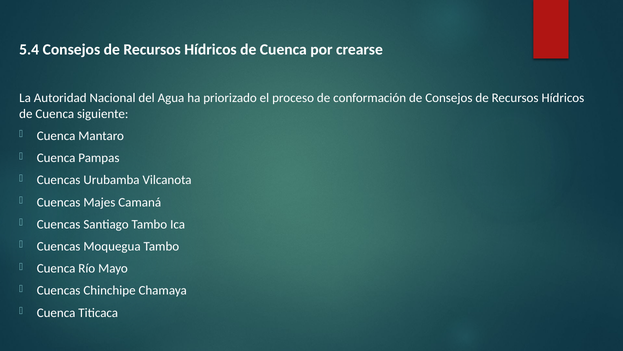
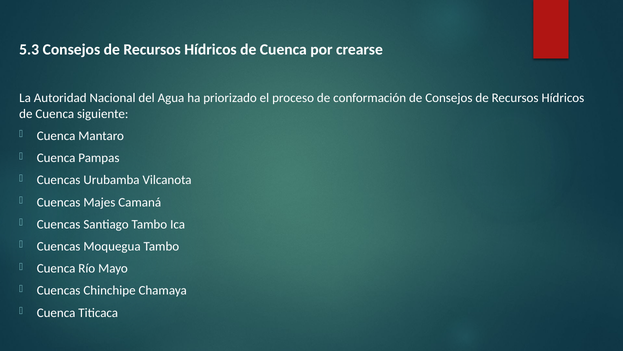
5.4: 5.4 -> 5.3 (29, 49)
